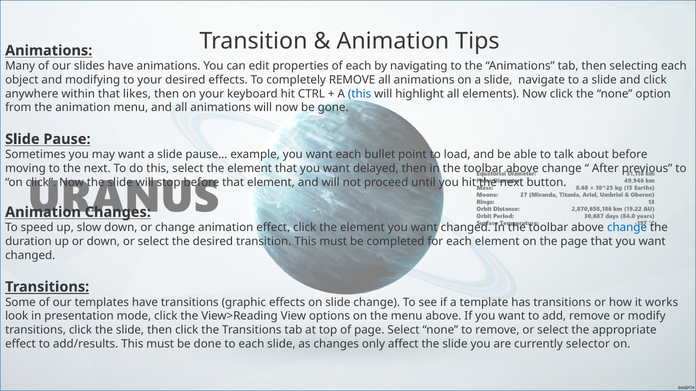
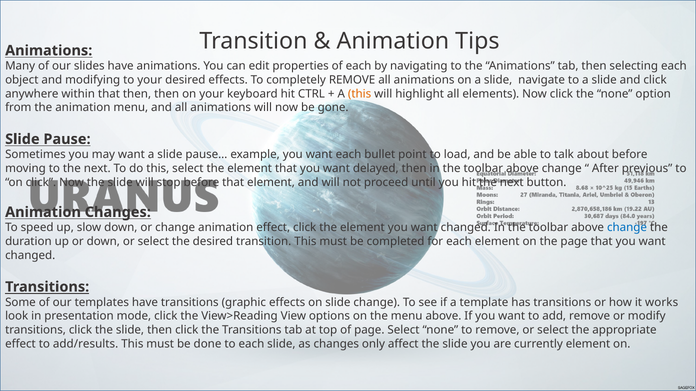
that likes: likes -> then (137, 94)
this colour: blue -> orange (360, 94)
currently selector: selector -> element (588, 344)
